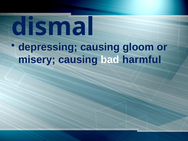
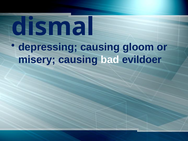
harmful: harmful -> evildoer (142, 60)
